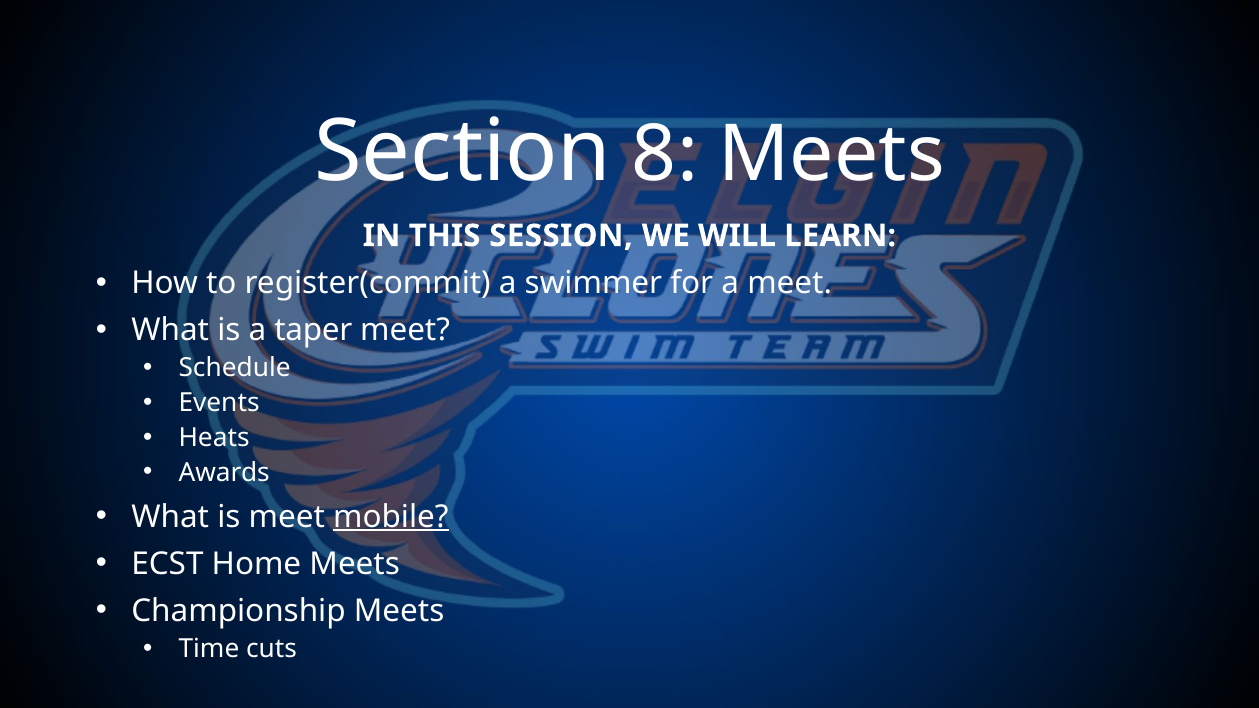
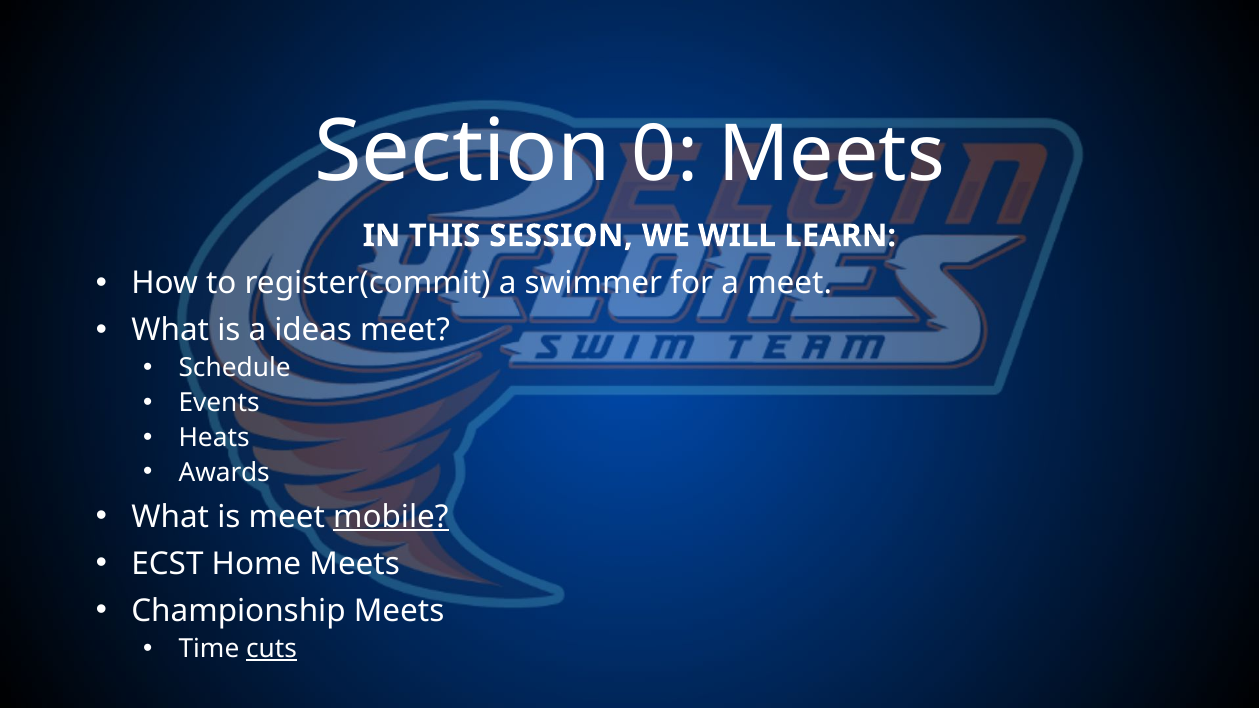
8: 8 -> 0 (665, 154)
taper: taper -> ideas (313, 330)
cuts underline: none -> present (272, 649)
